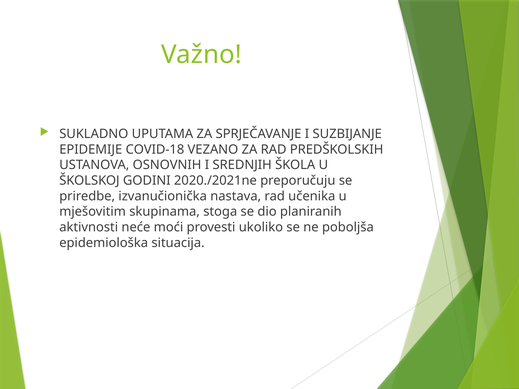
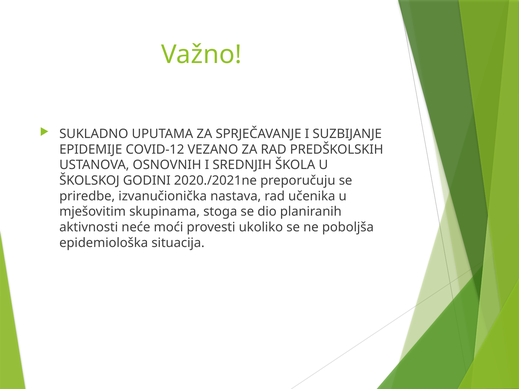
COVID-18: COVID-18 -> COVID-12 (155, 149)
